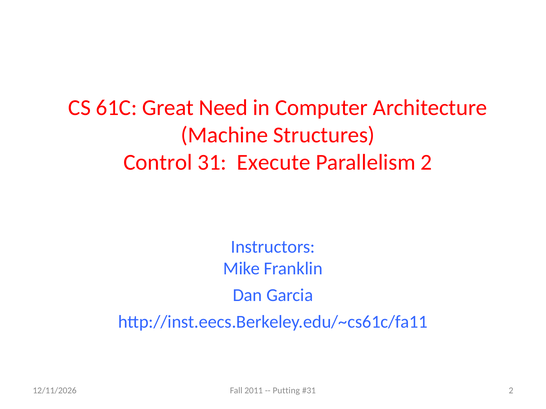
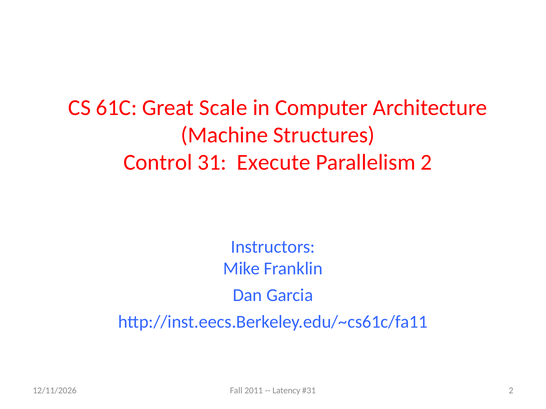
Need: Need -> Scale (223, 108)
Putting: Putting -> Latency (286, 391)
